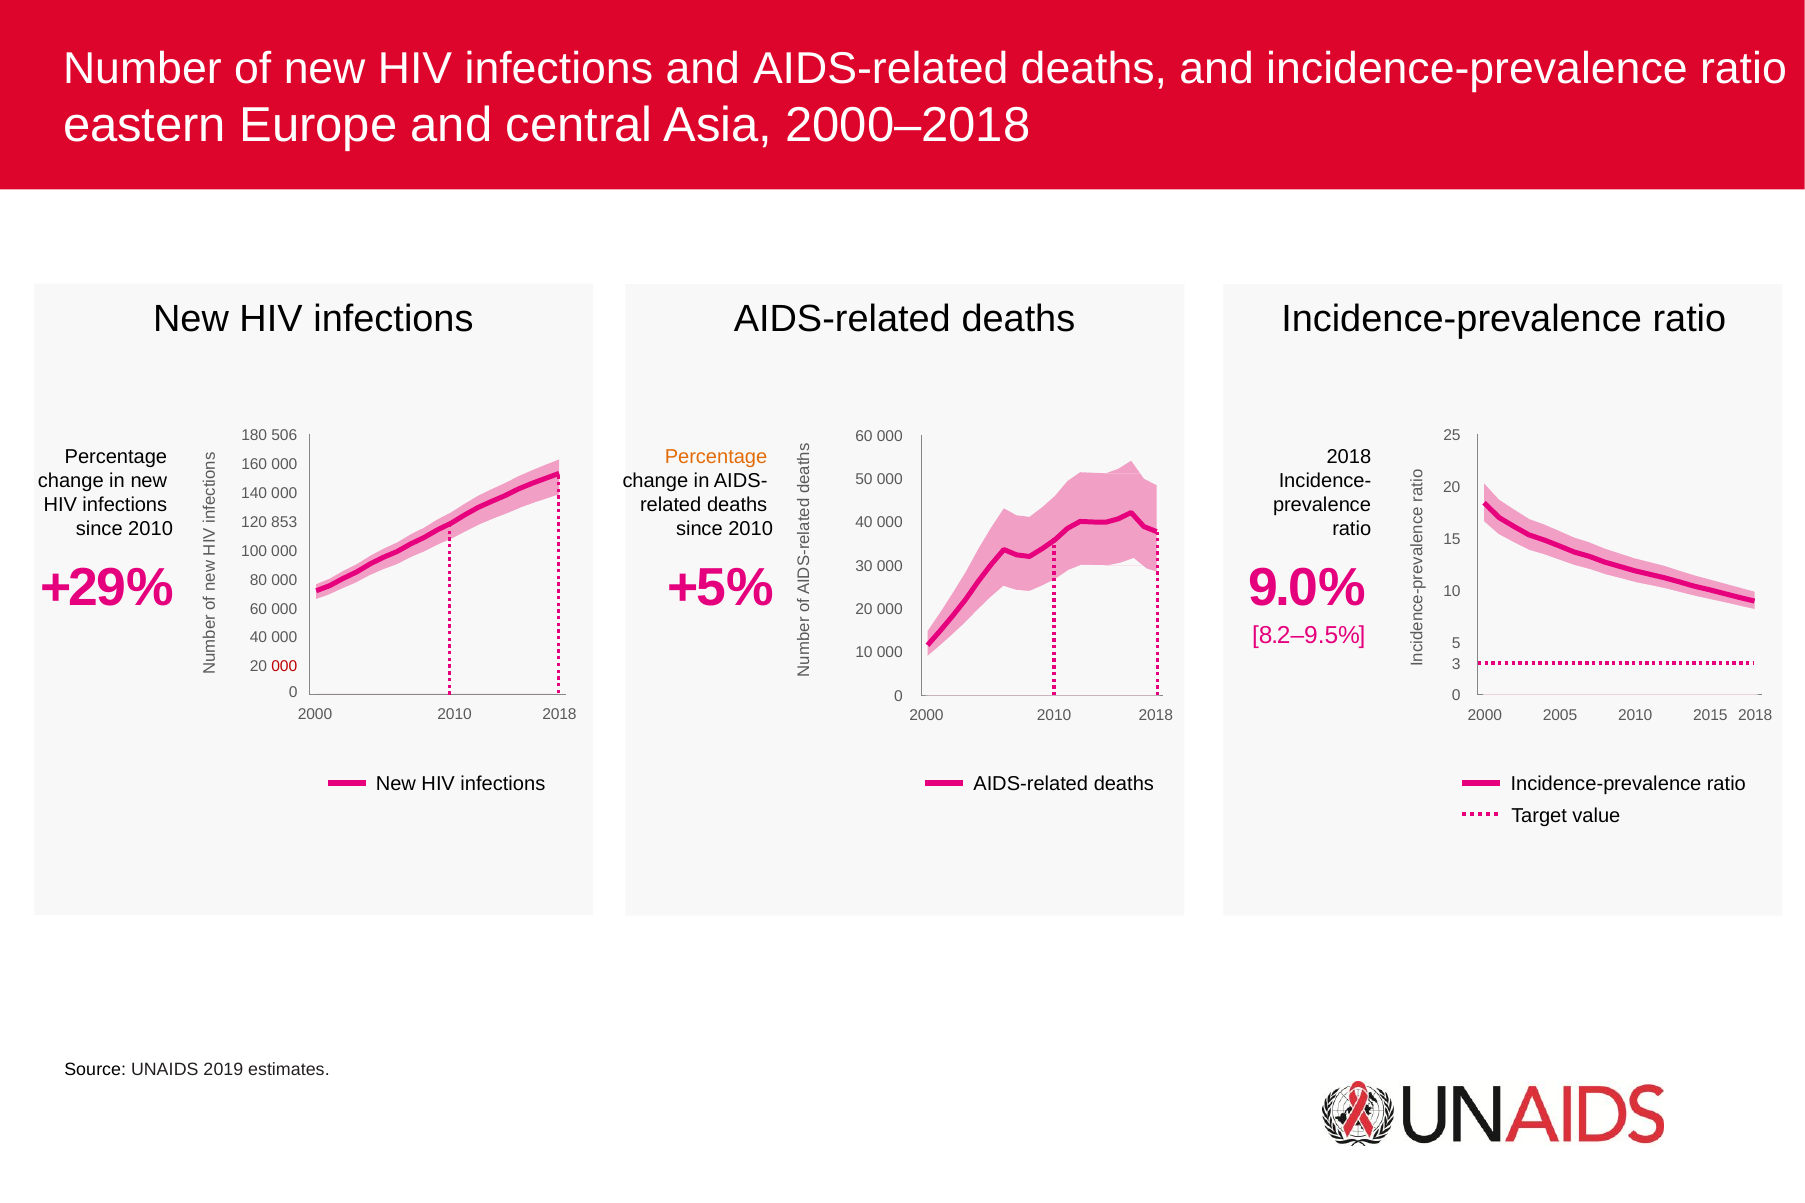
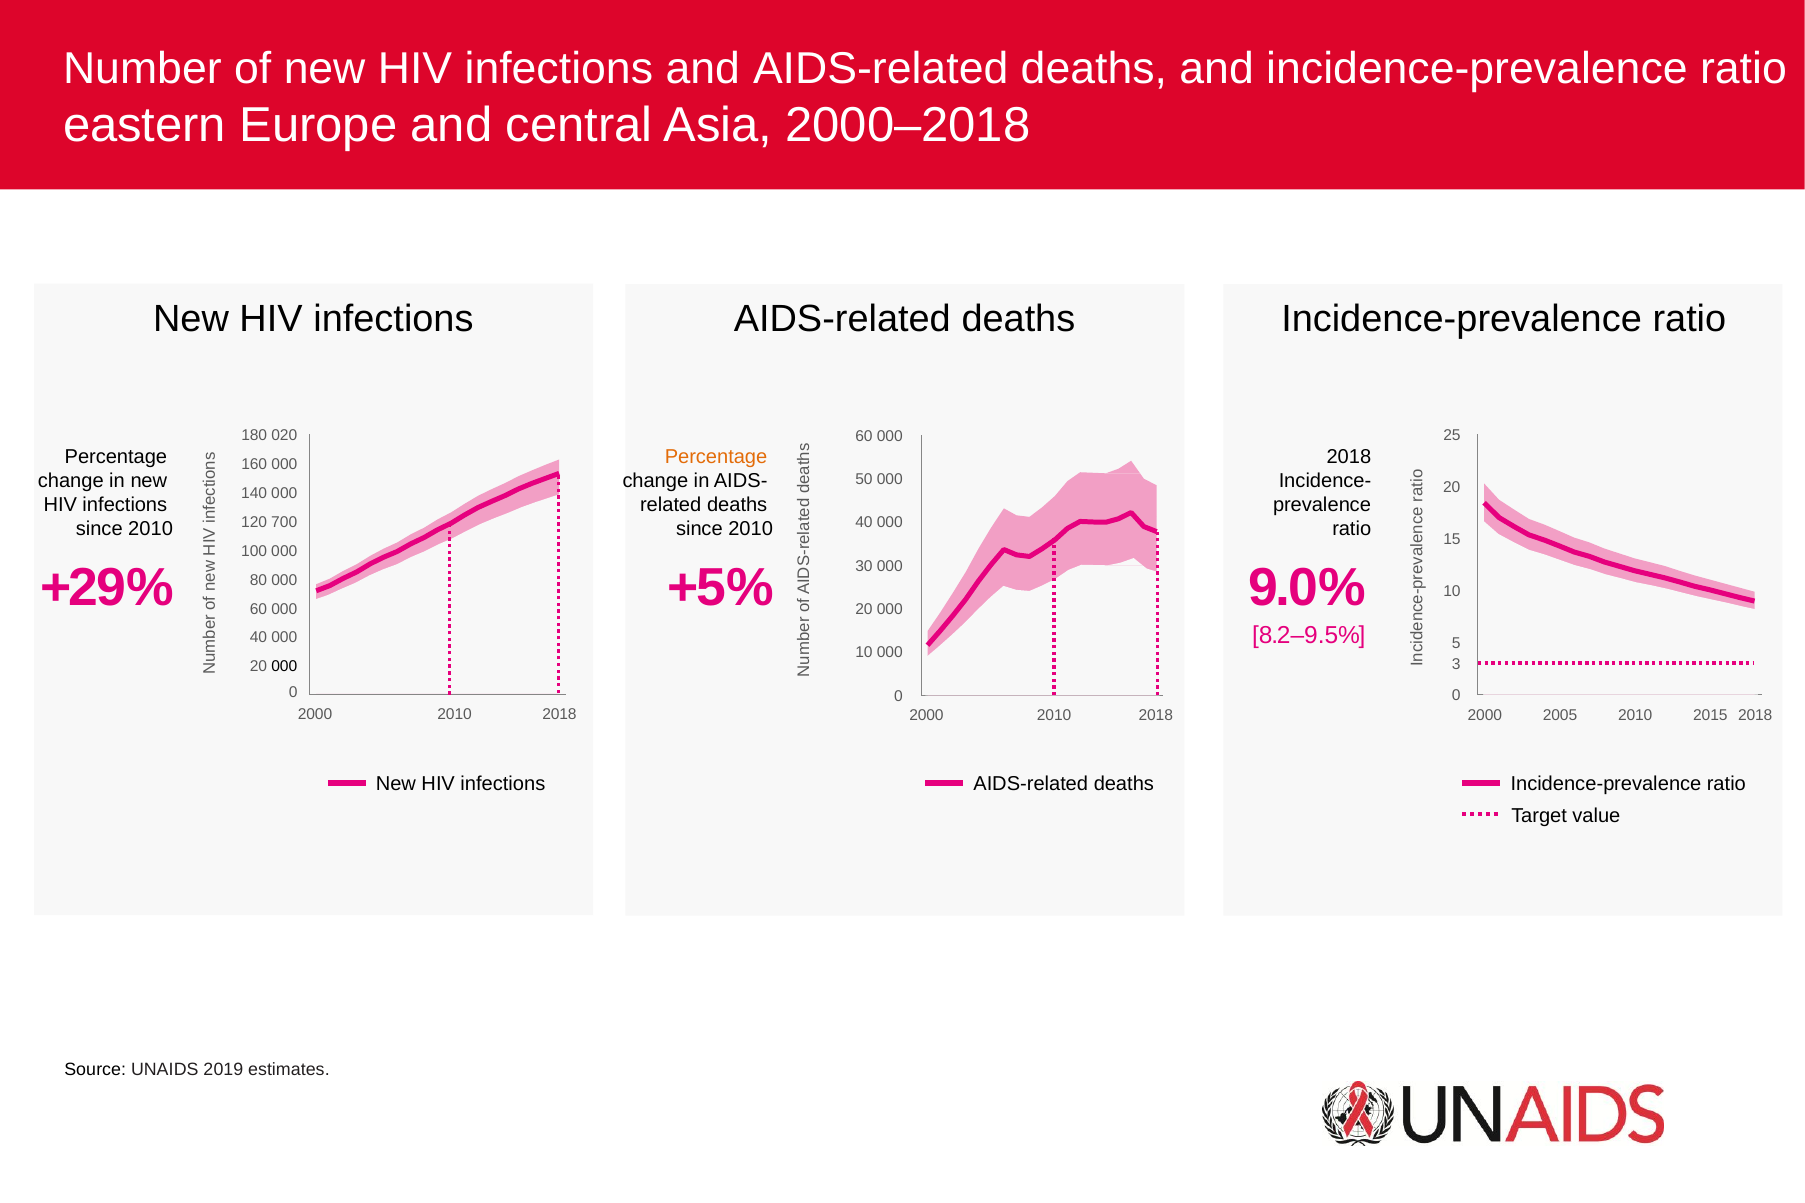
506: 506 -> 020 (284, 436)
853: 853 -> 700 (284, 522)
000 colour: red -> black (284, 667)
